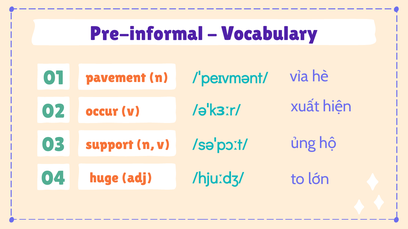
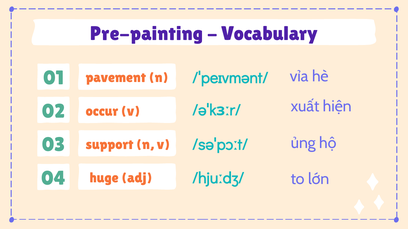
Pre-informal: Pre-informal -> Pre-painting (147, 34)
